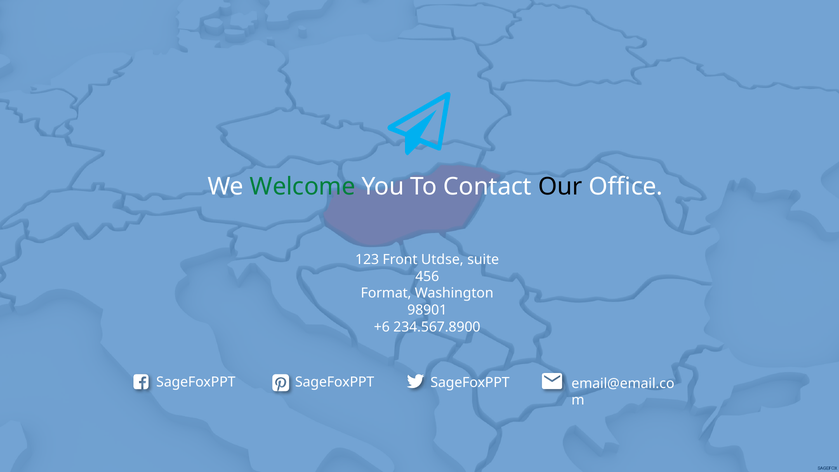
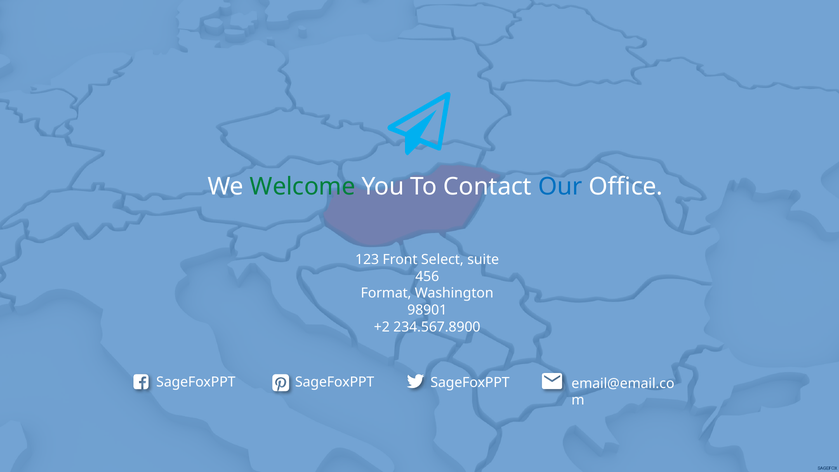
Our colour: black -> blue (560, 186)
Utdse: Utdse -> Select (442, 260)
+6: +6 -> +2 (382, 327)
